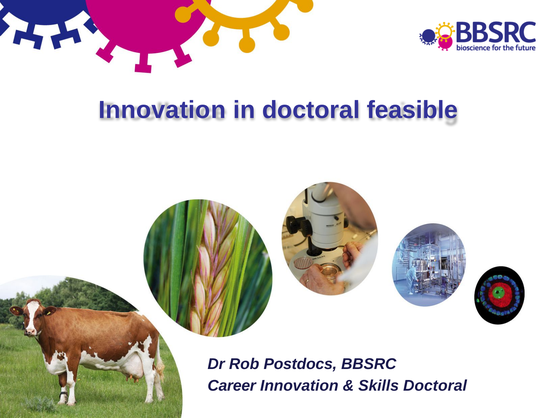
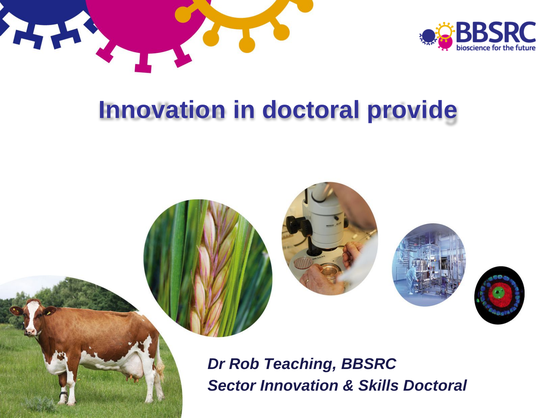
feasible: feasible -> provide (412, 110)
Postdocs: Postdocs -> Teaching (300, 364)
Career: Career -> Sector (232, 386)
